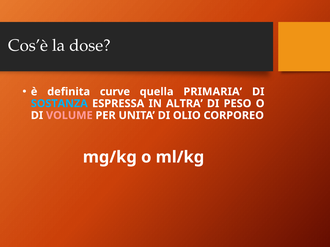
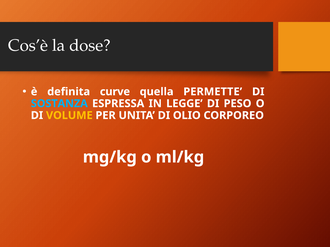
PRIMARIA: PRIMARIA -> PERMETTE (213, 92)
ALTRA: ALTRA -> LEGGE (184, 104)
VOLUME colour: pink -> yellow (69, 116)
